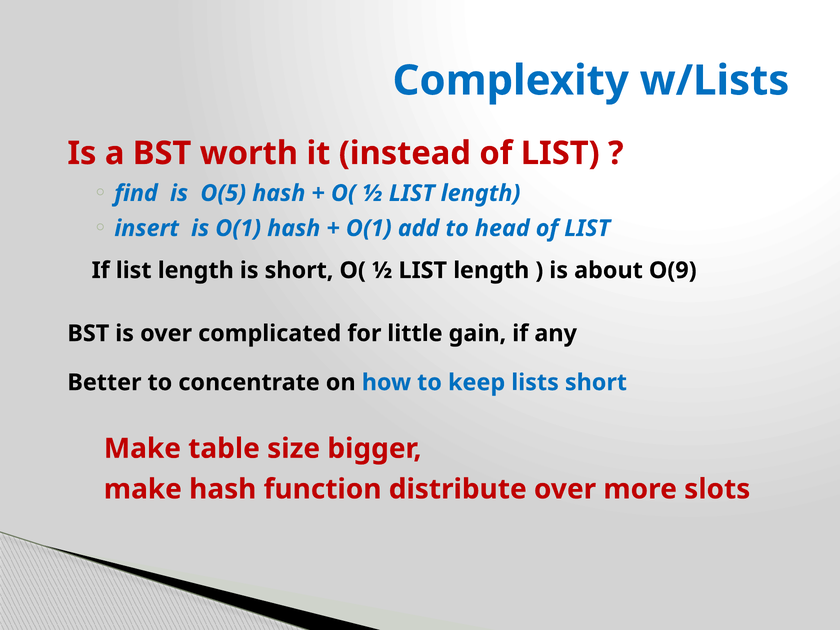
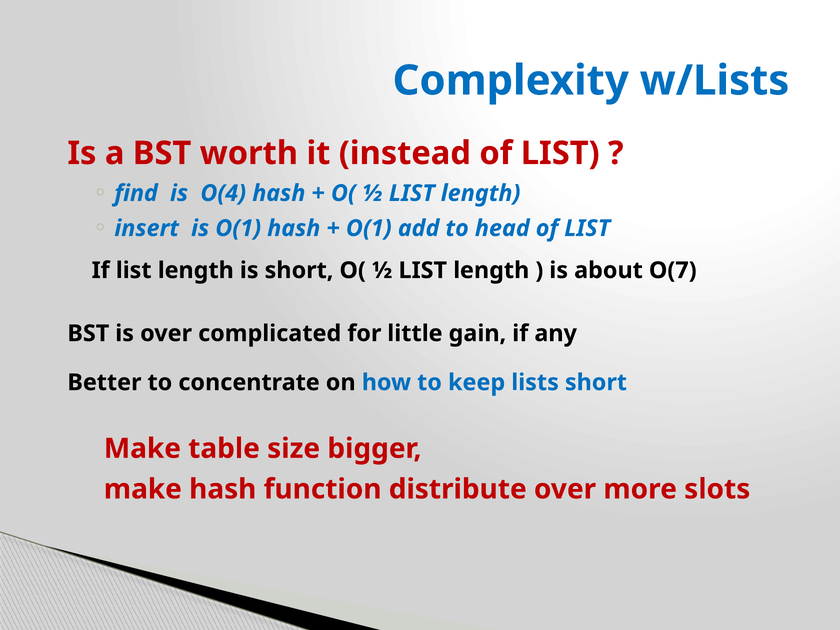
O(5: O(5 -> O(4 (223, 193)
O(9: O(9 -> O(7 (673, 270)
